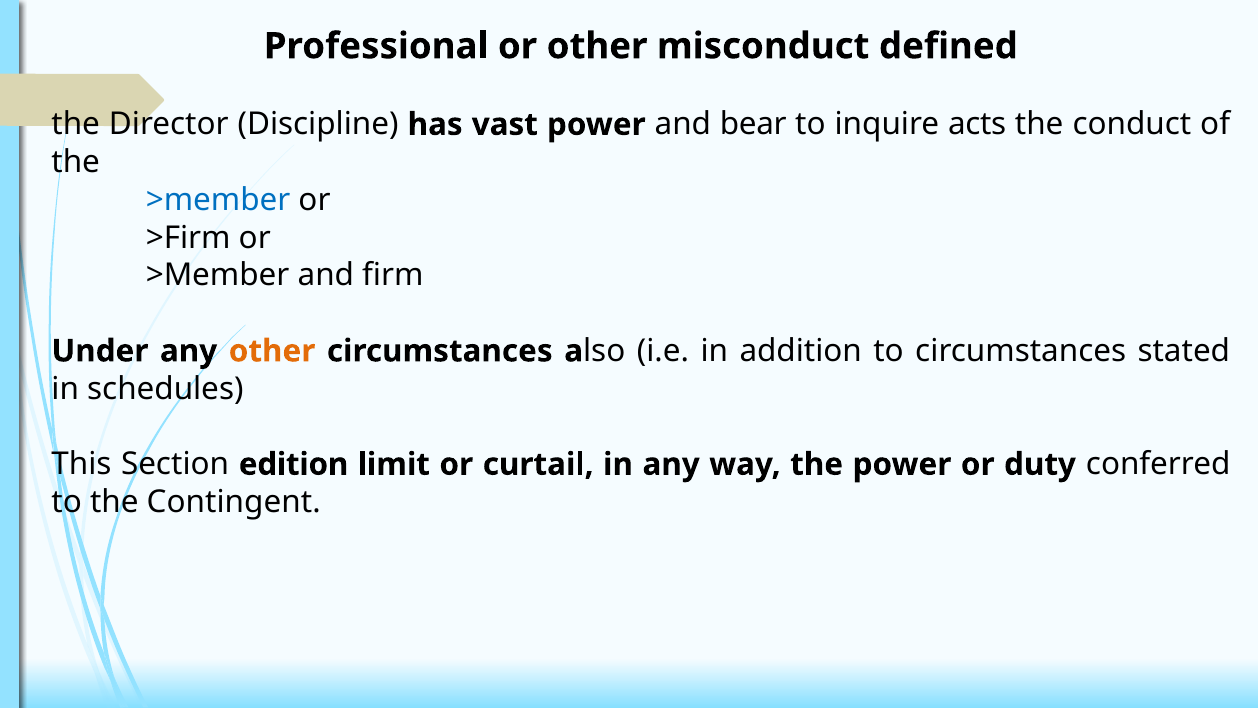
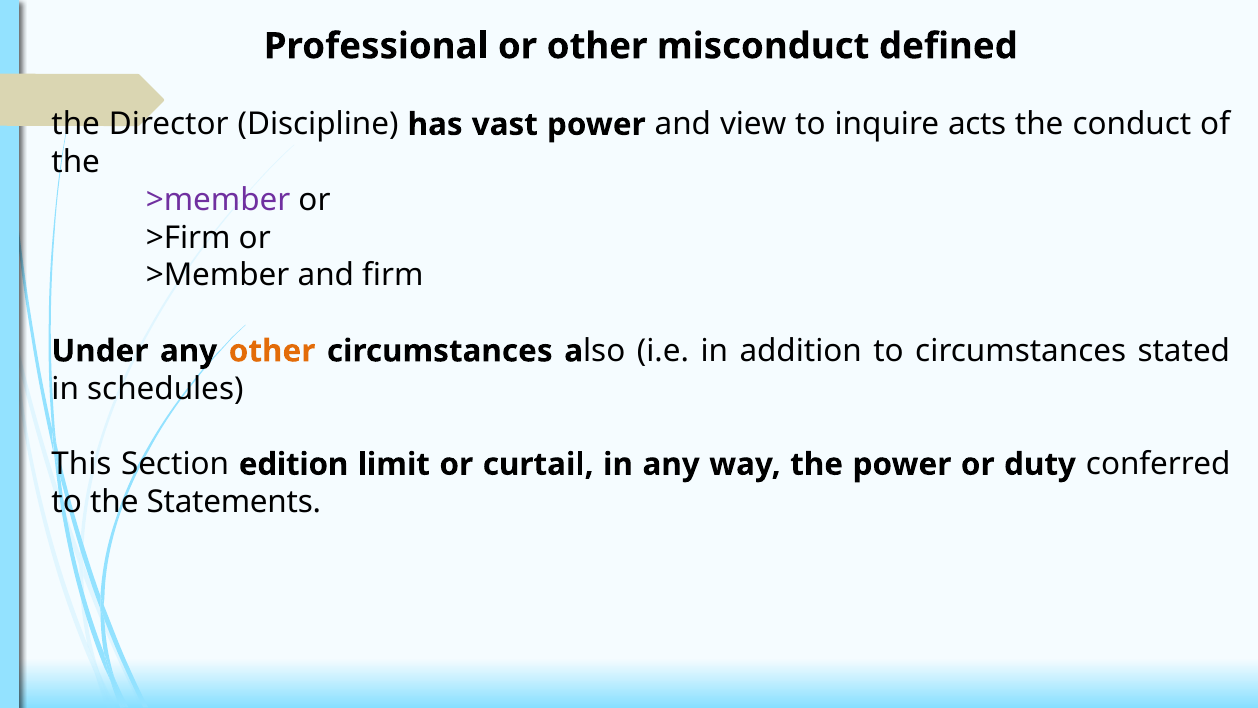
bear: bear -> view (753, 124)
>member colour: blue -> purple (218, 200)
Contingent: Contingent -> Statements (234, 502)
